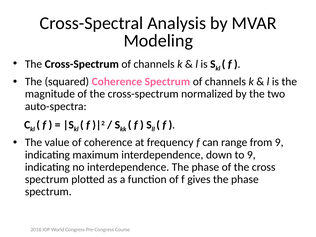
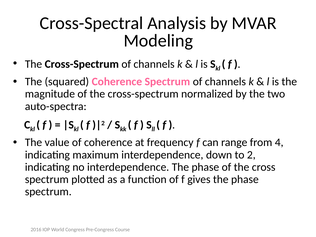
from 9: 9 -> 4 (279, 142)
to 9: 9 -> 2 (251, 155)
